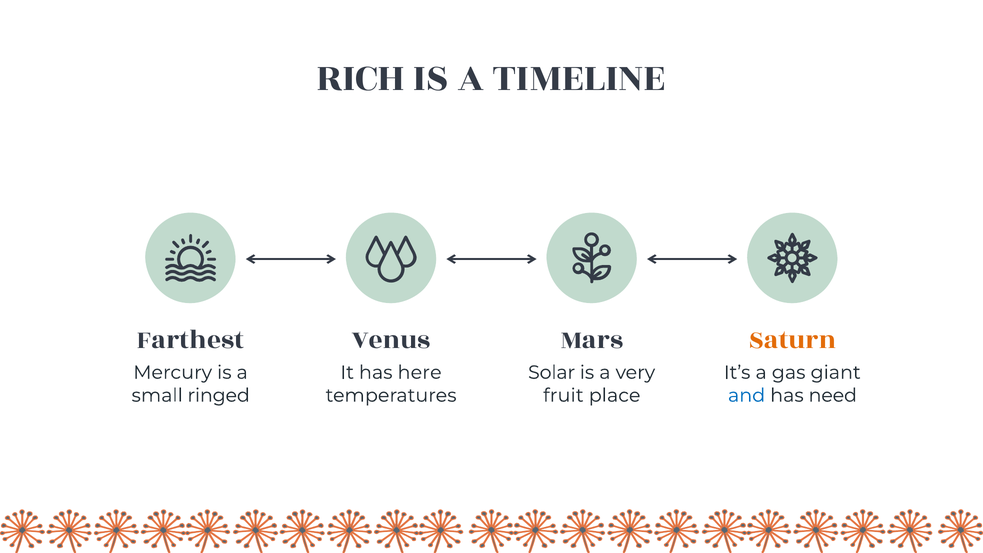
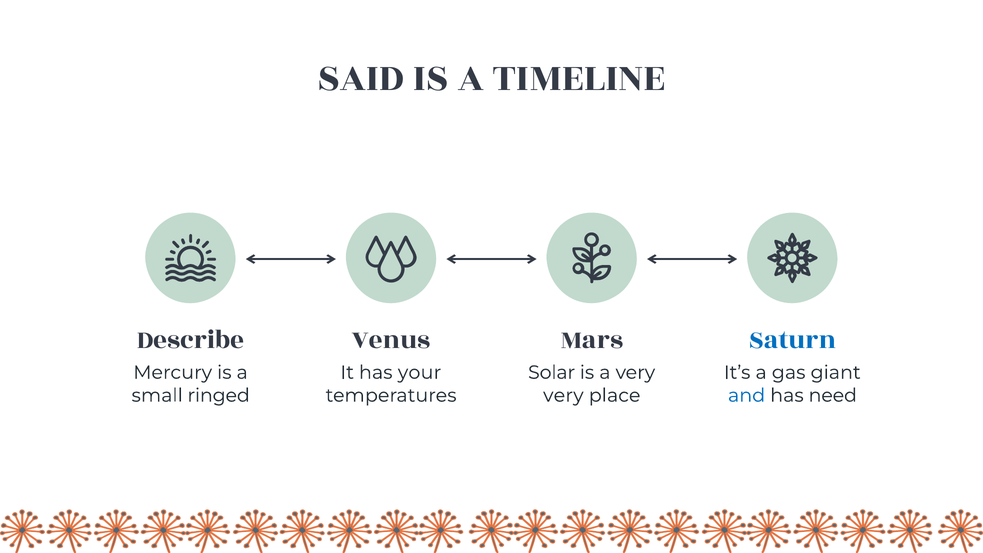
RICH: RICH -> SAID (361, 77)
Farthest: Farthest -> Describe (191, 339)
Saturn colour: orange -> blue (792, 339)
here: here -> your (420, 372)
fruit: fruit -> very (563, 395)
